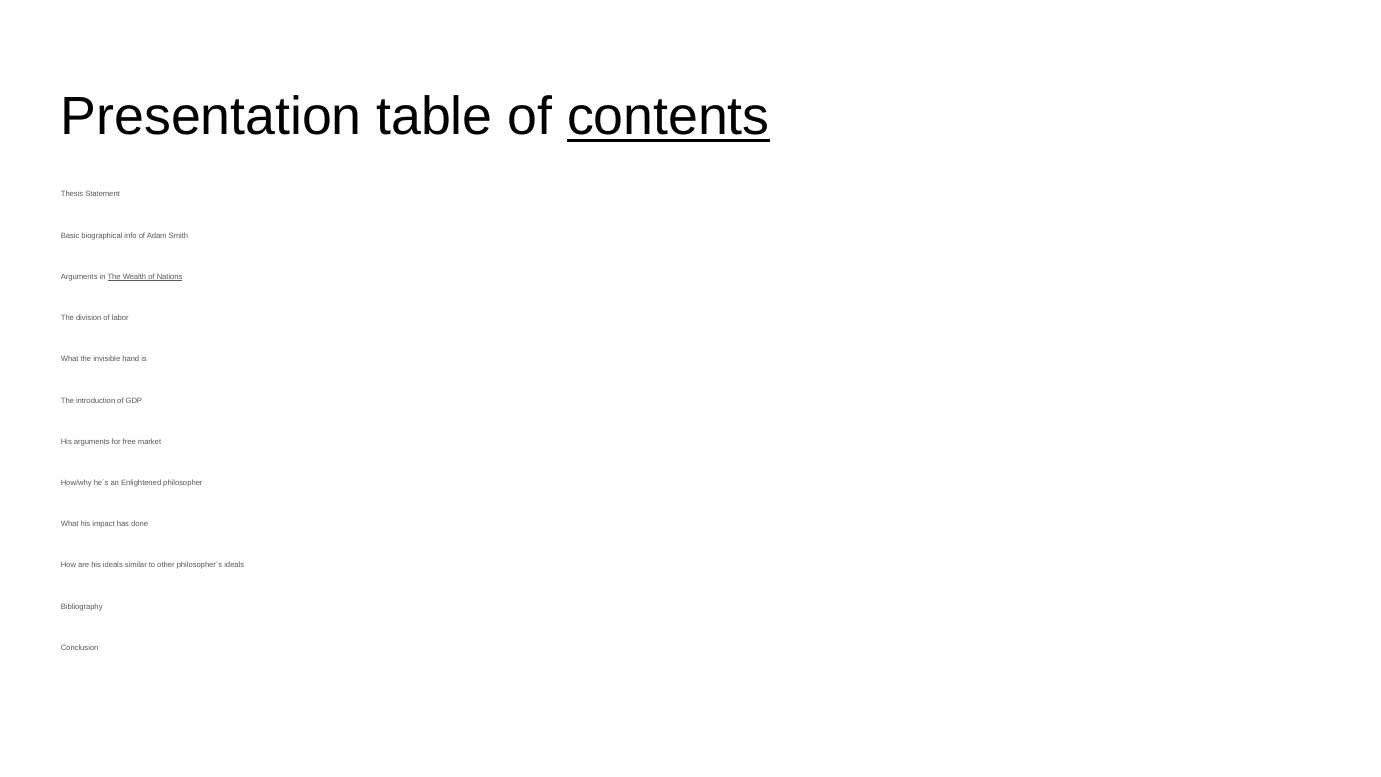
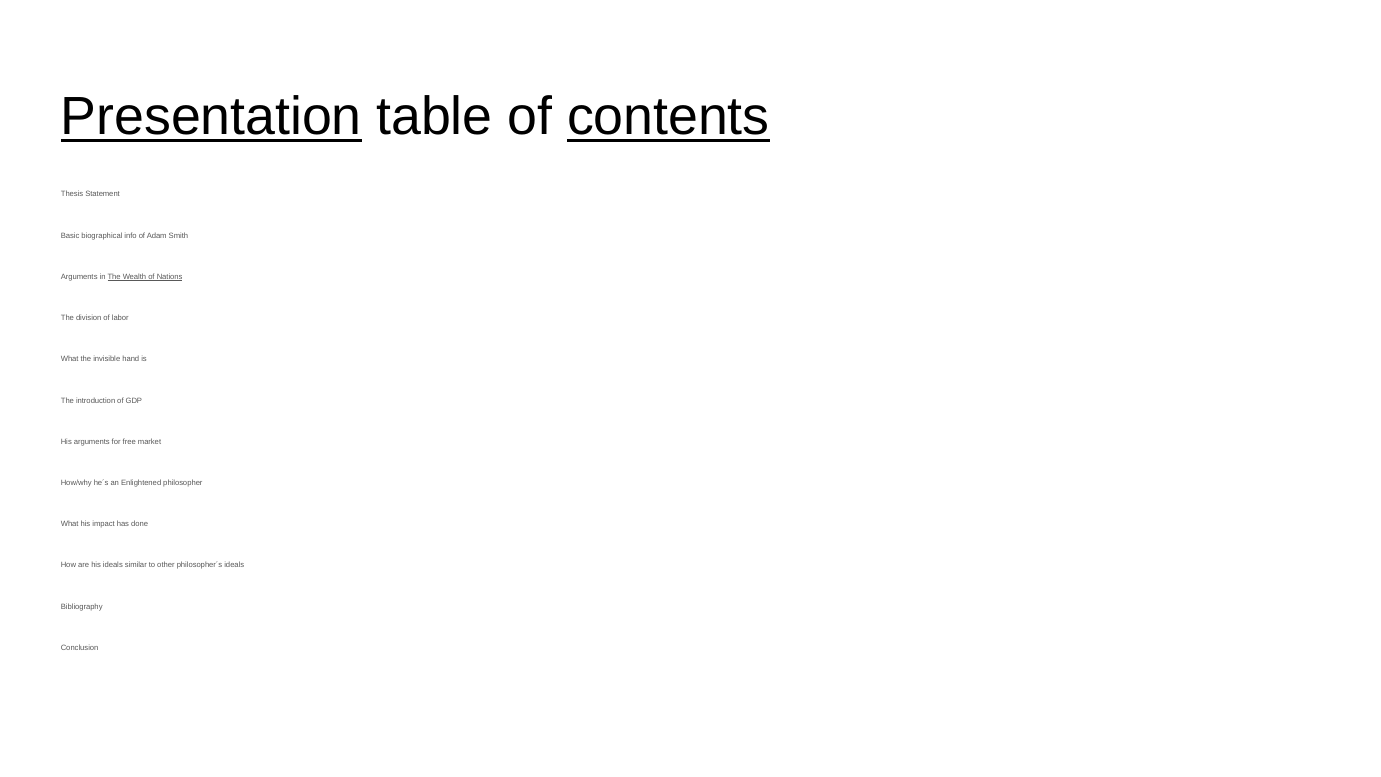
Presentation underline: none -> present (211, 117)
